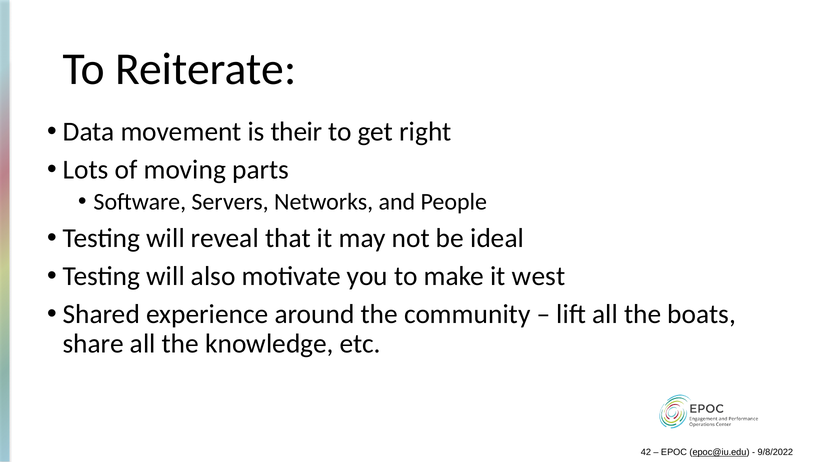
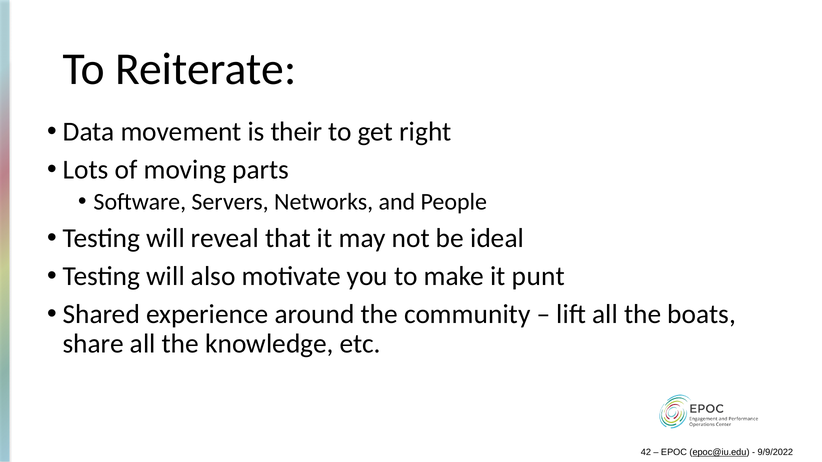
west: west -> punt (539, 276)
9/8/2022: 9/8/2022 -> 9/9/2022 (775, 453)
